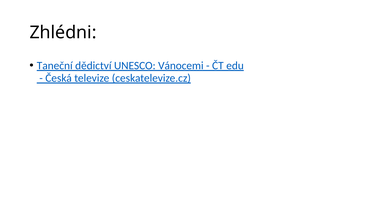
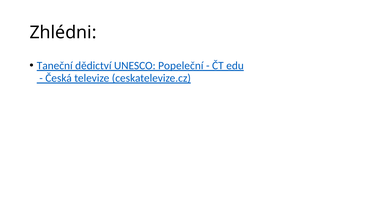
Vánocemi: Vánocemi -> Popeleční (181, 66)
